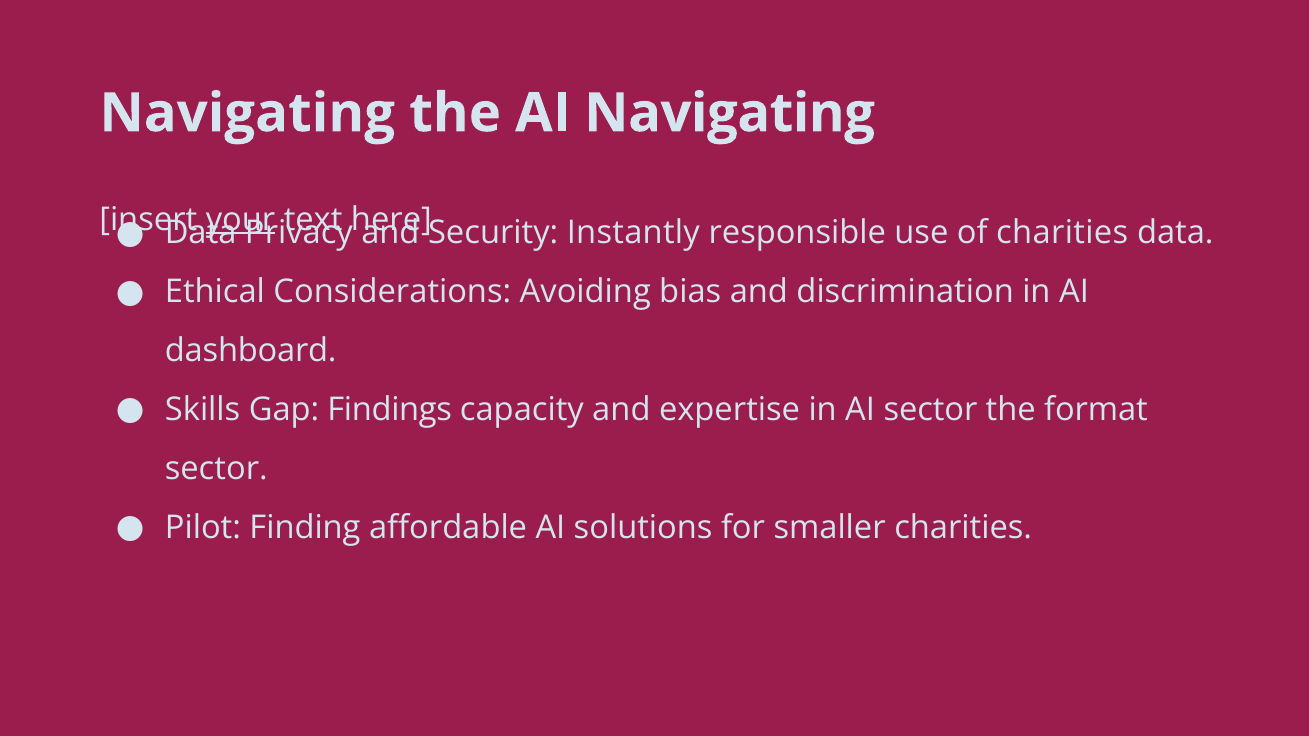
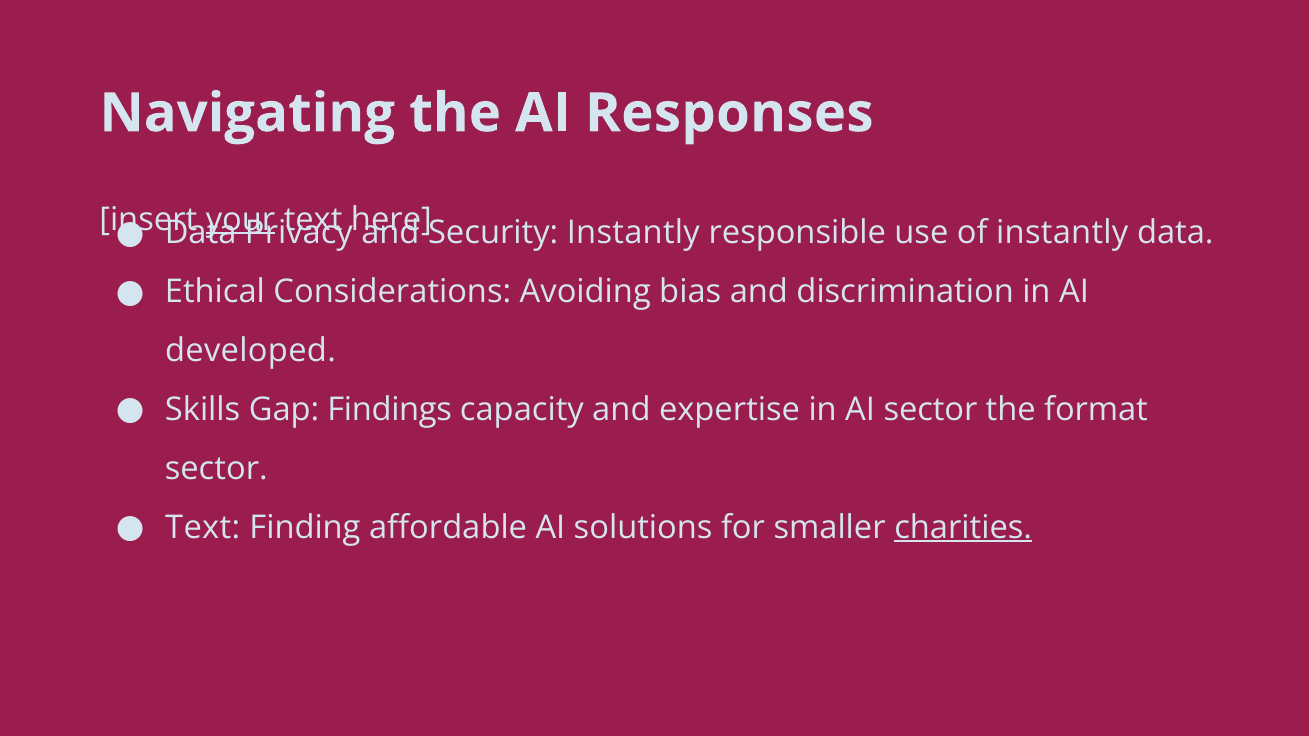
AI Navigating: Navigating -> Responses (729, 113)
of charities: charities -> instantly (1062, 233)
dashboard: dashboard -> developed (250, 351)
Pilot: Pilot -> Text (203, 528)
charities underline: none -> present (963, 528)
